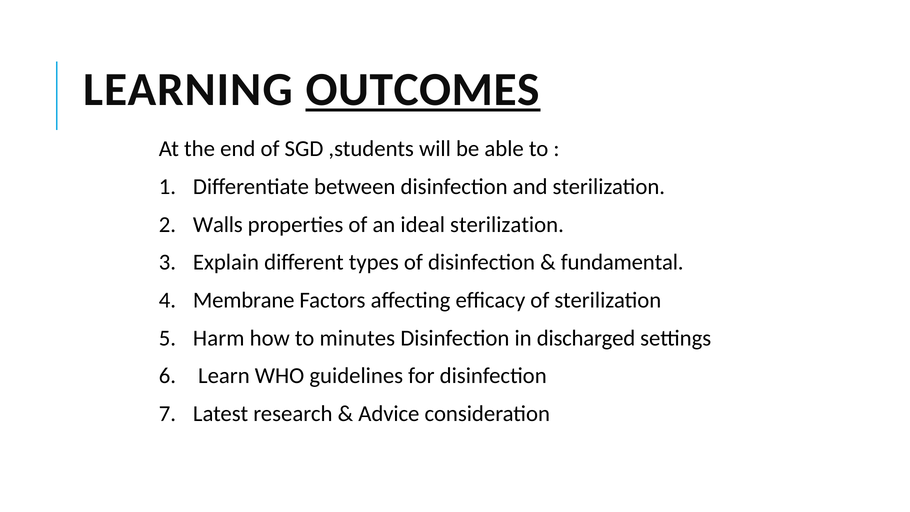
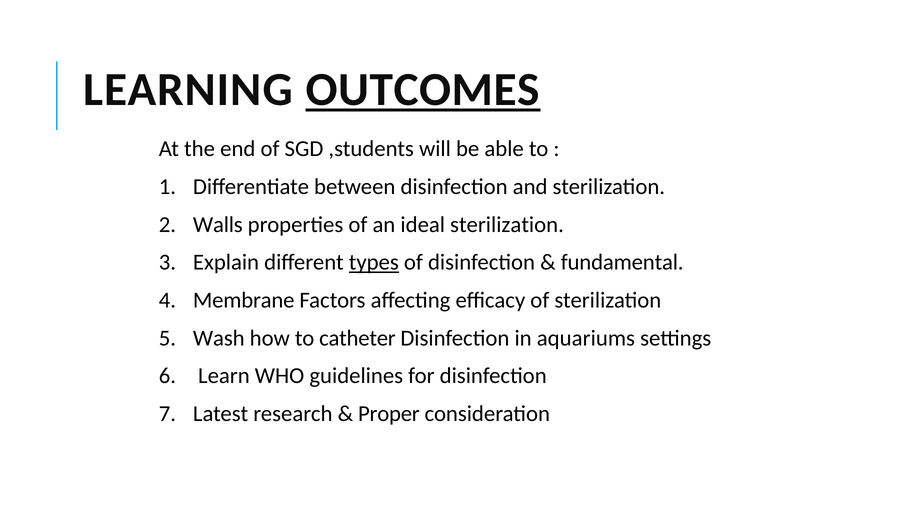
types underline: none -> present (374, 262)
Harm: Harm -> Wash (219, 338)
minutes: minutes -> catheter (357, 338)
discharged: discharged -> aquariums (586, 338)
Advice: Advice -> Proper (389, 414)
